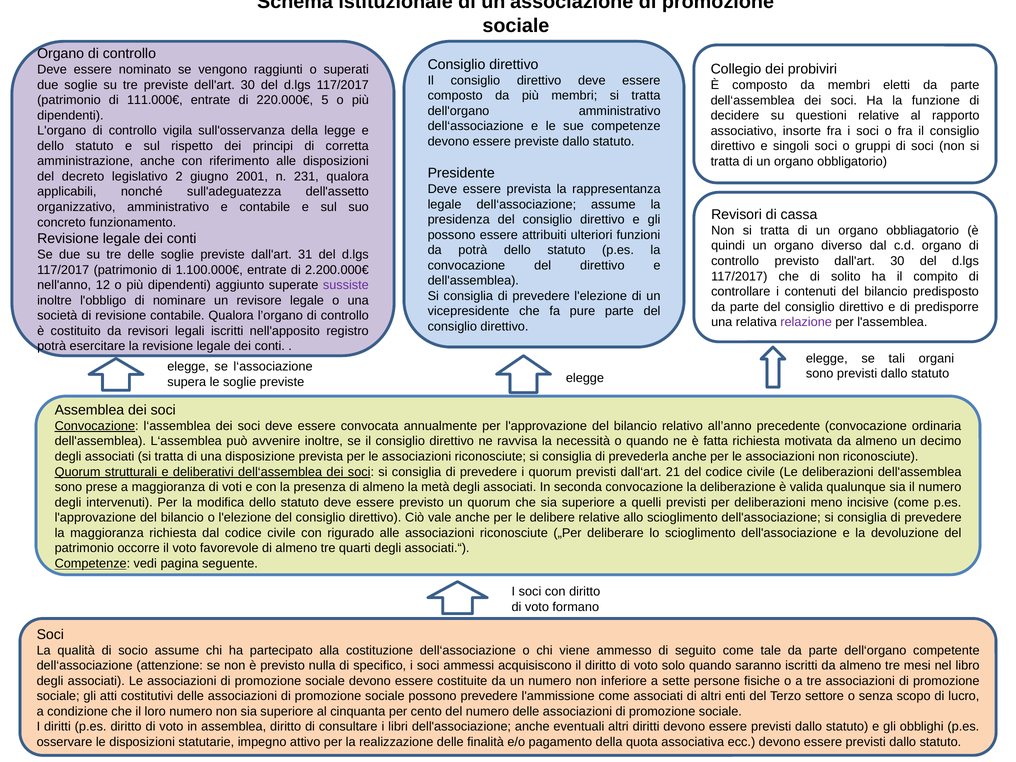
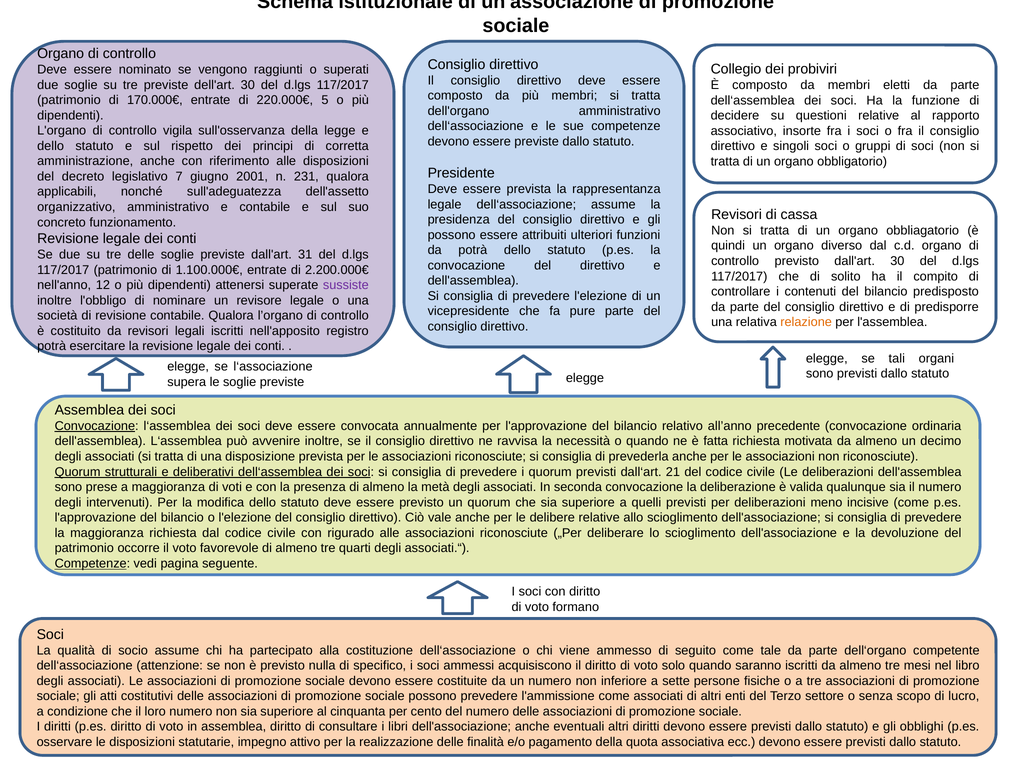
111.000€: 111.000€ -> 170.000€ (155, 100)
2: 2 -> 7 (179, 176)
aggiunto: aggiunto -> attenersi (240, 285)
relazione colour: purple -> orange (806, 322)
